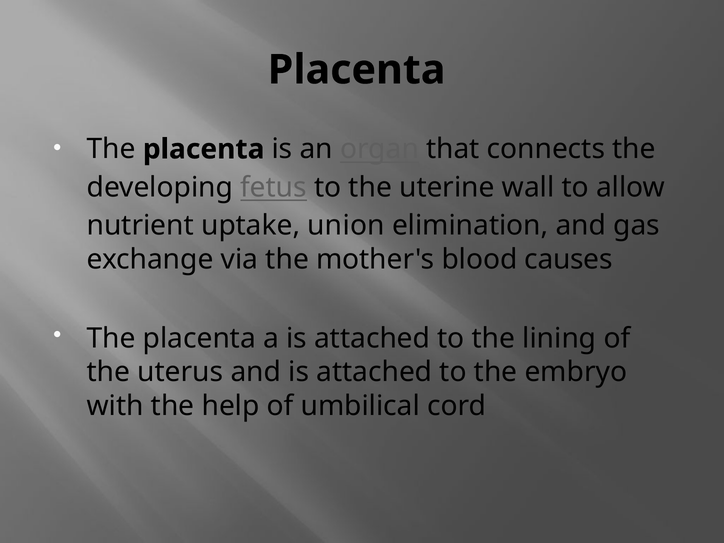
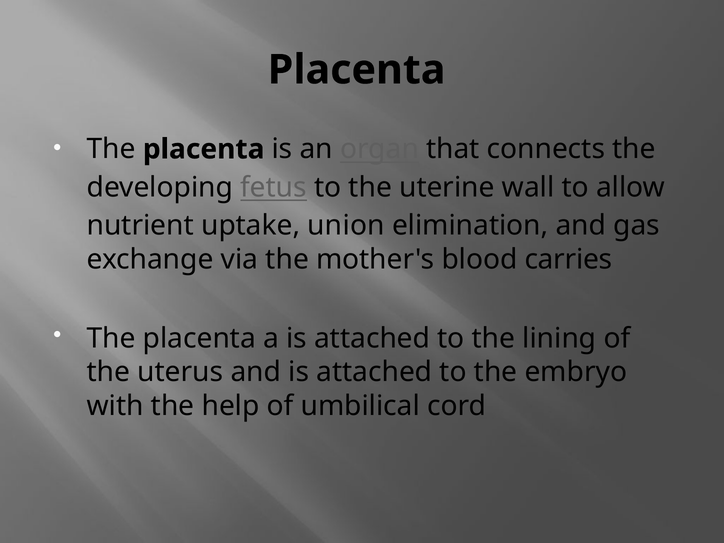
causes: causes -> carries (568, 259)
